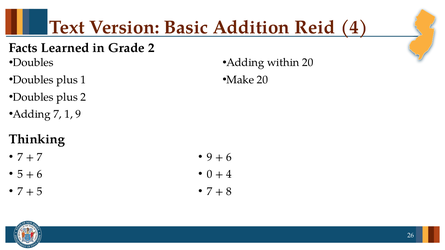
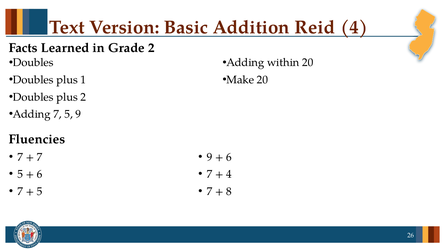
7 1: 1 -> 5 (69, 114)
Thinking: Thinking -> Fluencies (37, 139)
0: 0 -> 7 (209, 174)
